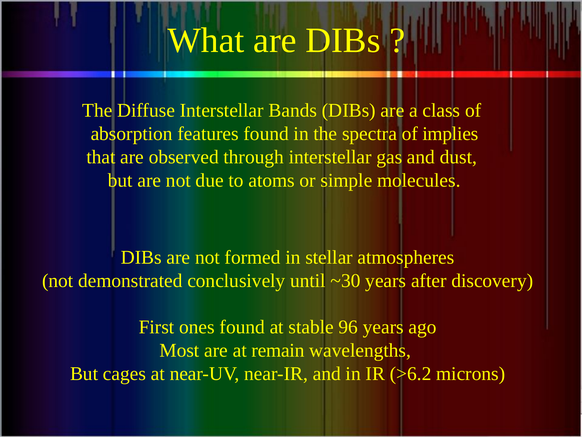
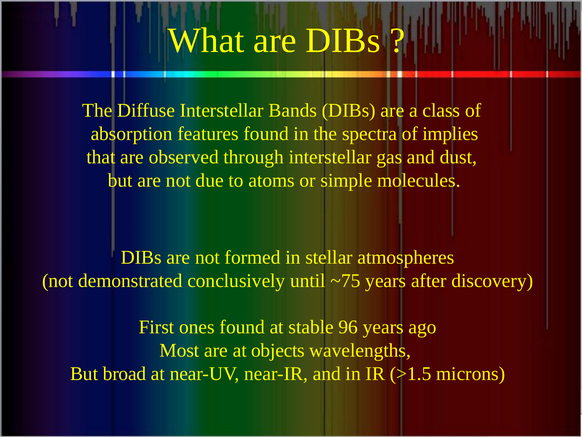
~30: ~30 -> ~75 (346, 280)
remain: remain -> objects (278, 350)
cages: cages -> broad (125, 373)
>6.2: >6.2 -> >1.5 (411, 373)
